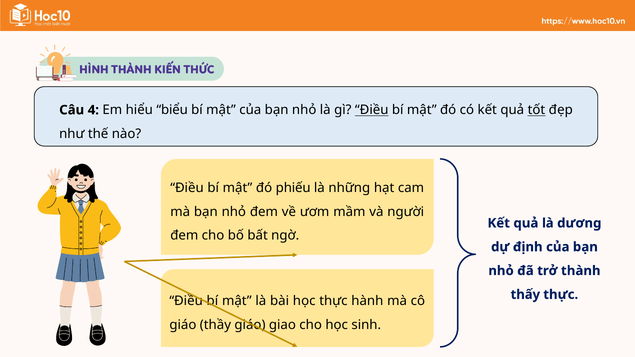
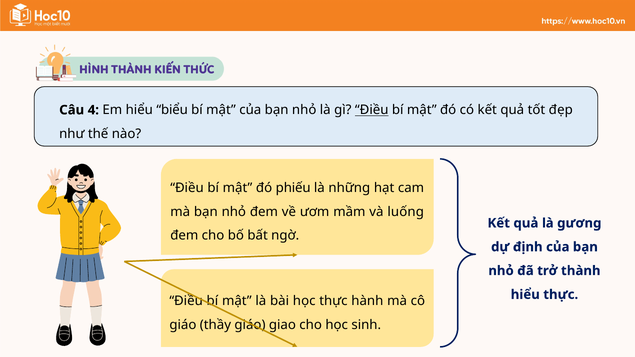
tốt underline: present -> none (536, 110)
người: người -> luống (406, 212)
dương: dương -> gương (579, 223)
thấy: thấy -> hiểu (525, 295)
